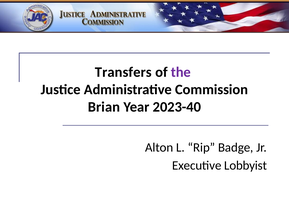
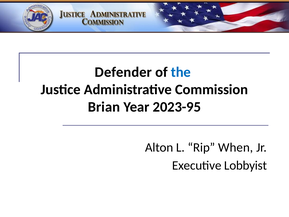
Transfers: Transfers -> Defender (123, 72)
the colour: purple -> blue (181, 72)
2023-40: 2023-40 -> 2023-95 (177, 107)
Badge: Badge -> When (236, 147)
